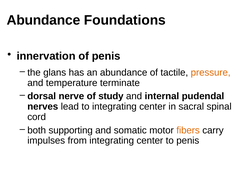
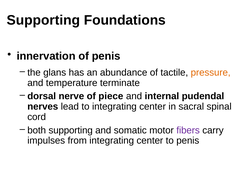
Abundance: Abundance -> Supporting (43, 20)
study: study -> piece (111, 96)
fibers colour: orange -> purple (188, 130)
